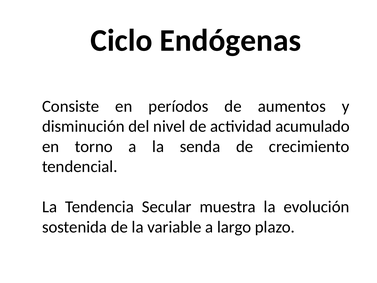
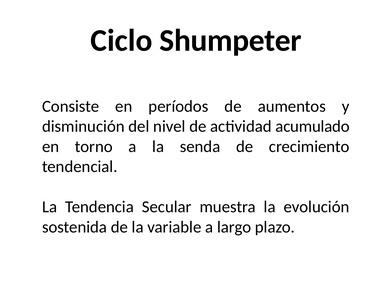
Endógenas: Endógenas -> Shumpeter (230, 41)
